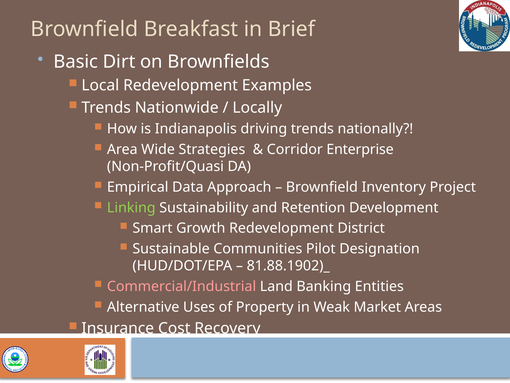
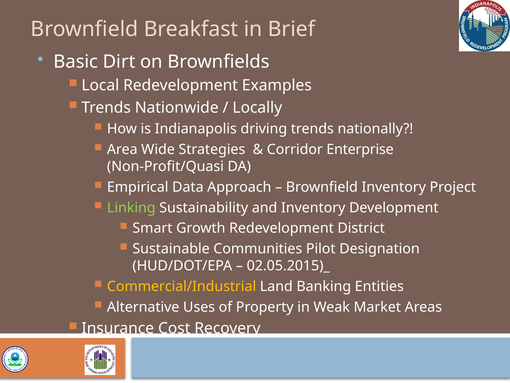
and Retention: Retention -> Inventory (313, 207)
81.88.1902)_: 81.88.1902)_ -> 02.05.2015)_ (288, 266)
Commercial/Industrial colour: pink -> yellow (182, 286)
